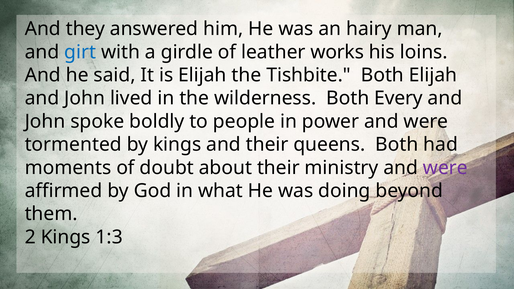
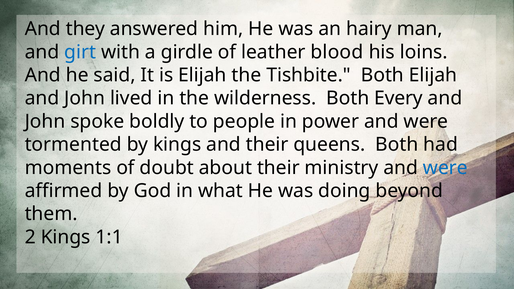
works: works -> blood (337, 52)
were colour: purple -> blue (445, 168)
1:3: 1:3 -> 1:1 (109, 237)
